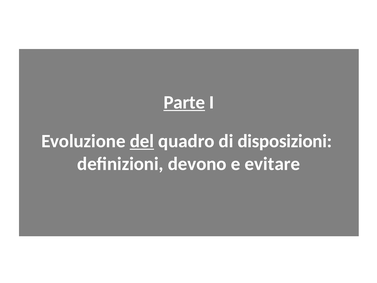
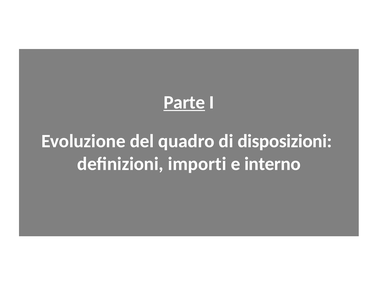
del underline: present -> none (142, 141)
devono: devono -> importi (197, 164)
evitare: evitare -> interno (273, 164)
